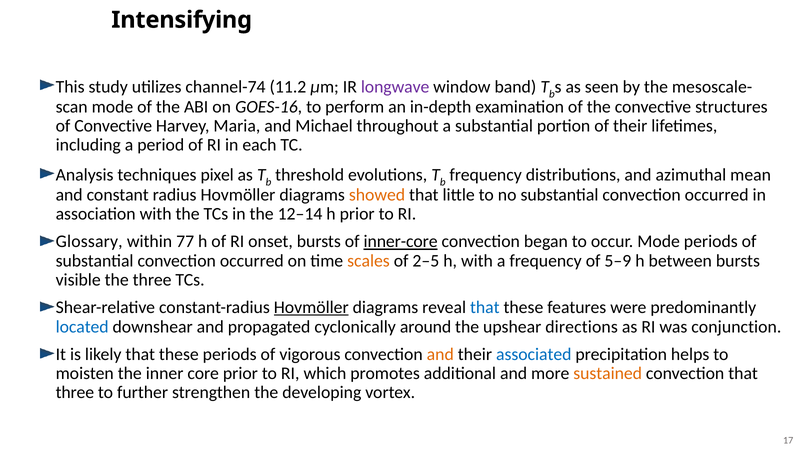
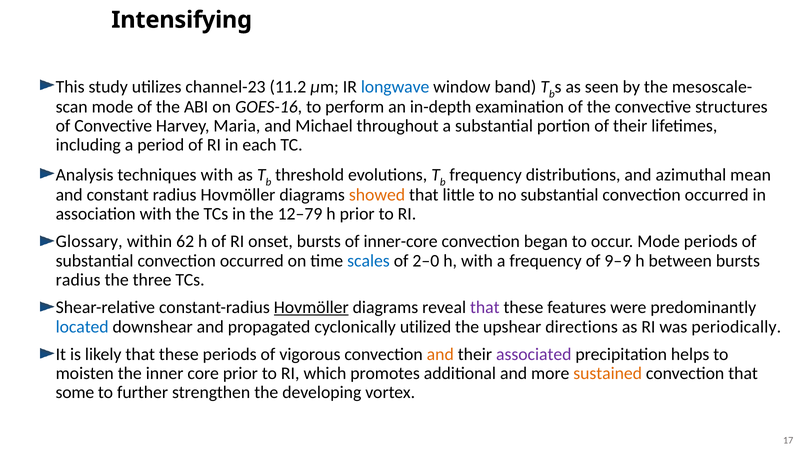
channel-74: channel-74 -> channel-23 (226, 87)
longwave colour: purple -> blue (395, 87)
techniques pixel: pixel -> with (217, 175)
12–14: 12–14 -> 12–79 (300, 214)
77: 77 -> 62 (185, 241)
inner-core underline: present -> none (401, 241)
scales colour: orange -> blue (368, 261)
2–5: 2–5 -> 2–0 (426, 261)
5–9: 5–9 -> 9–9 (618, 261)
visible: visible -> radius (78, 280)
that colour: blue -> purple (485, 307)
around: around -> utilized (426, 326)
conjunction: conjunction -> periodically (736, 326)
associated colour: blue -> purple (534, 354)
three: three -> some (75, 392)
